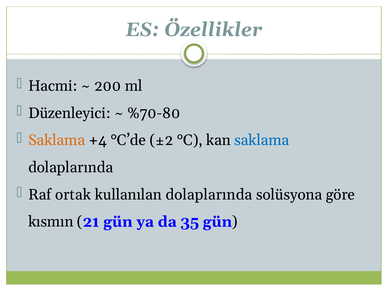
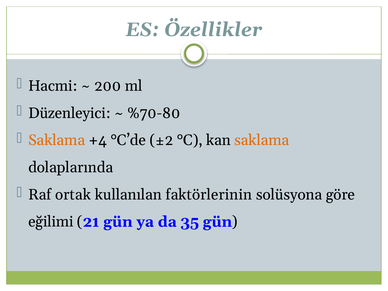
saklama colour: blue -> orange (262, 140)
kullanılan dolaplarında: dolaplarında -> faktörlerinin (209, 195)
kısmın: kısmın -> eğilimi (51, 222)
